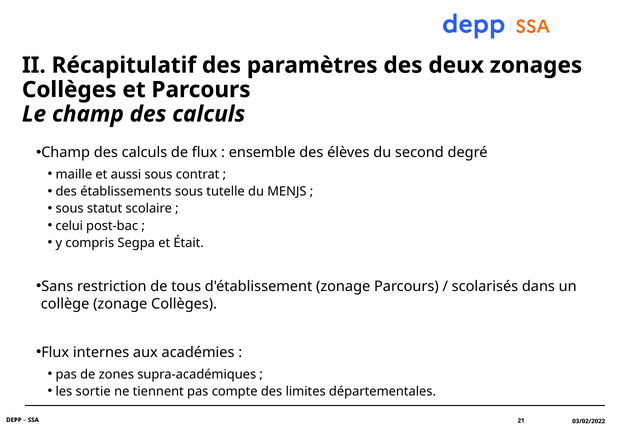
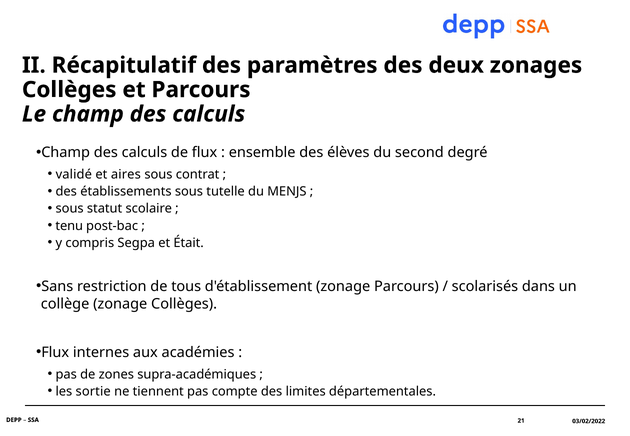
maille: maille -> validé (74, 175)
aussi: aussi -> aires (126, 175)
celui: celui -> tenu (69, 226)
